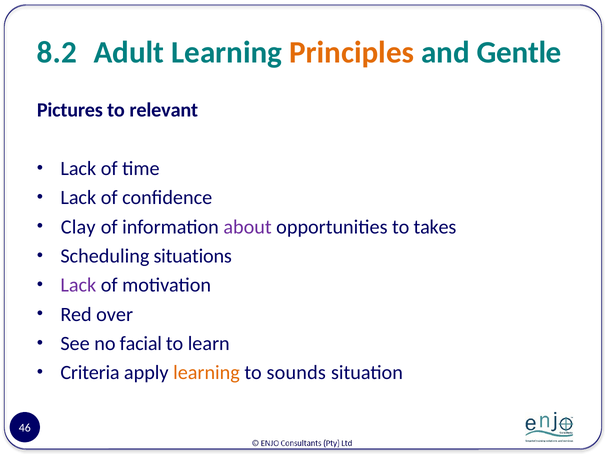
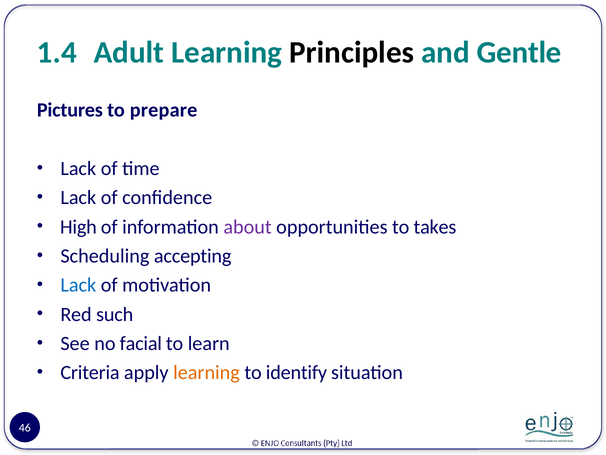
8.2: 8.2 -> 1.4 (57, 52)
Principles colour: orange -> black (352, 52)
relevant: relevant -> prepare (164, 110)
Clay: Clay -> High (78, 227)
situations: situations -> accepting (193, 256)
Lack colour: purple -> blue (78, 285)
over: over -> such (115, 314)
sounds: sounds -> identify (296, 372)
